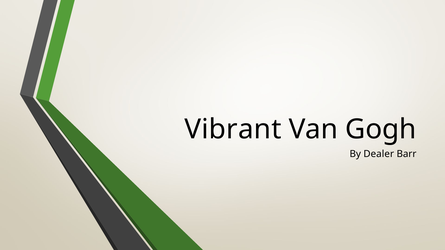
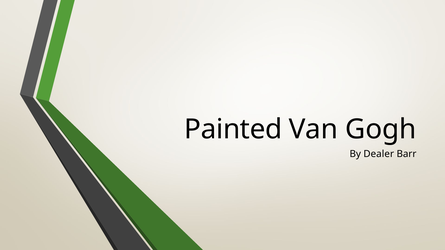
Vibrant: Vibrant -> Painted (233, 129)
